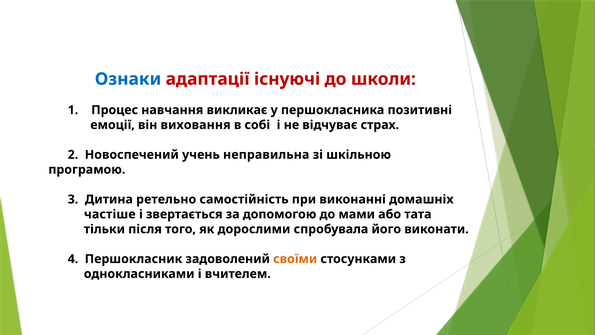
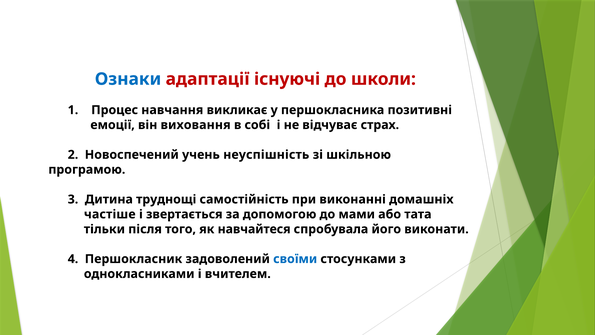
неправильна: неправильна -> неуспішність (266, 155)
ретельно: ретельно -> труднощі (166, 199)
дорослими: дорослими -> навчайтеся (254, 229)
своїми colour: orange -> blue (295, 259)
